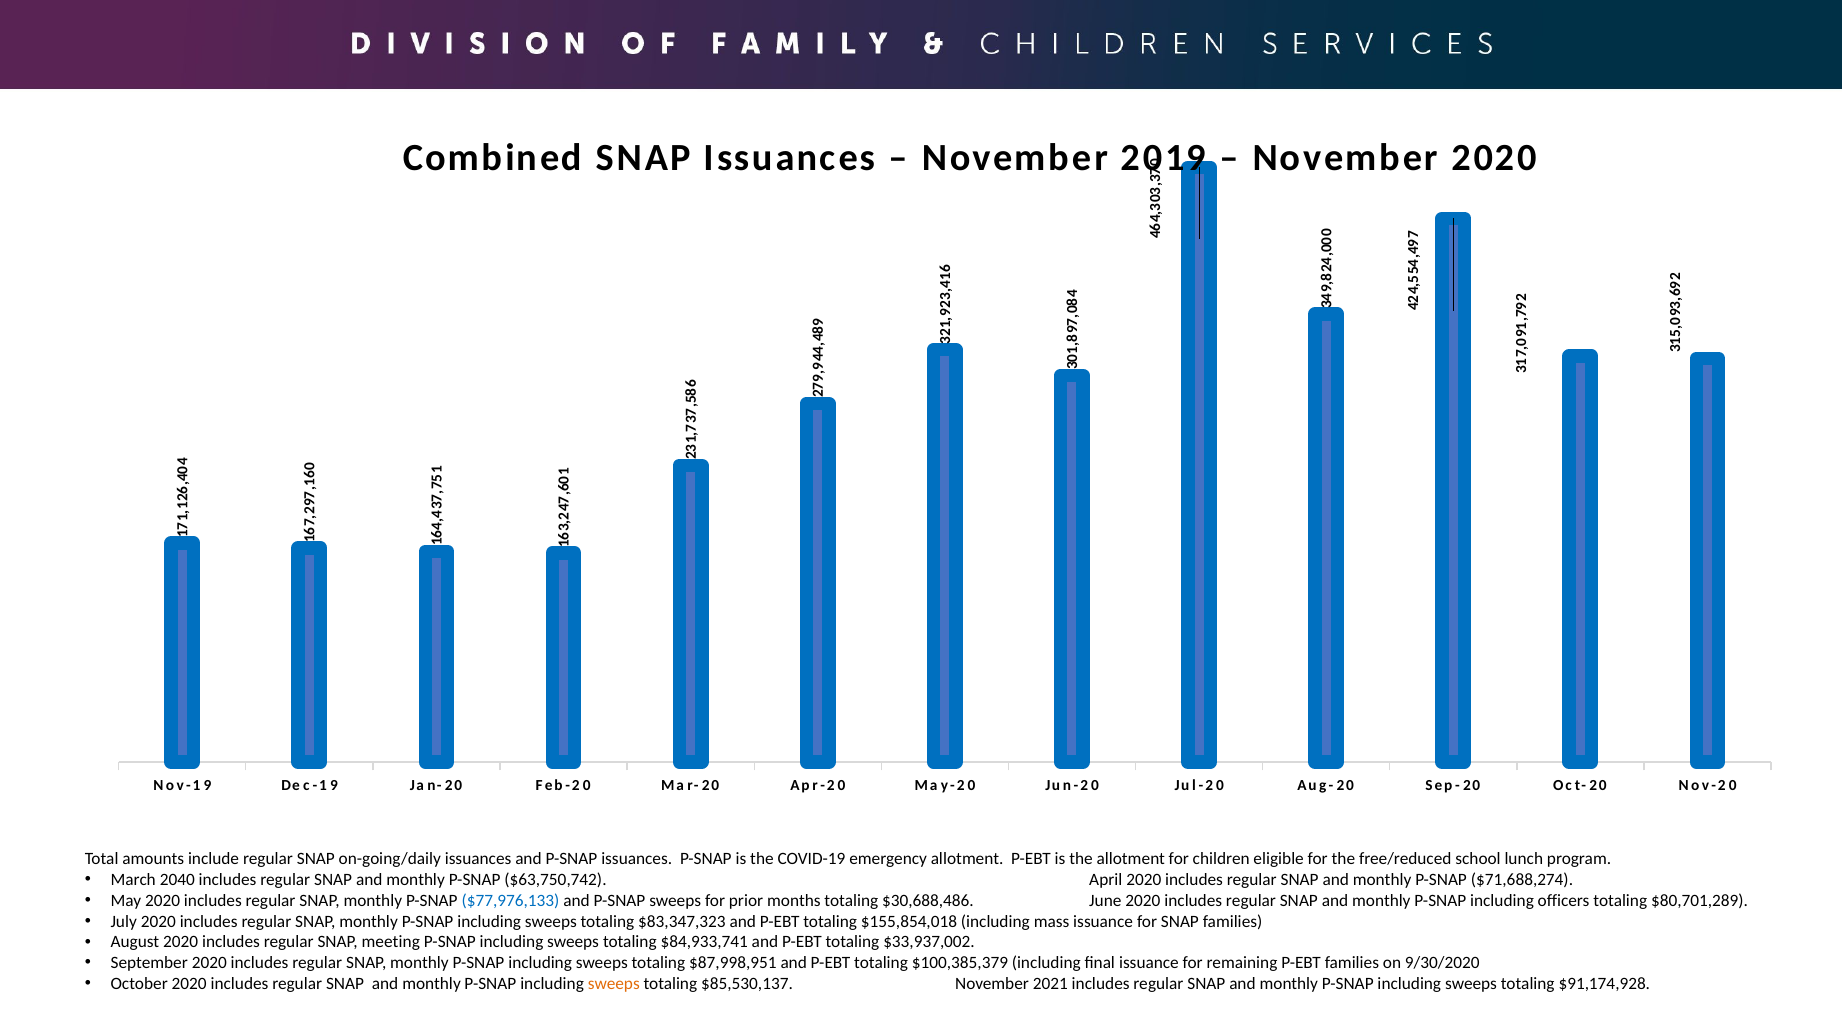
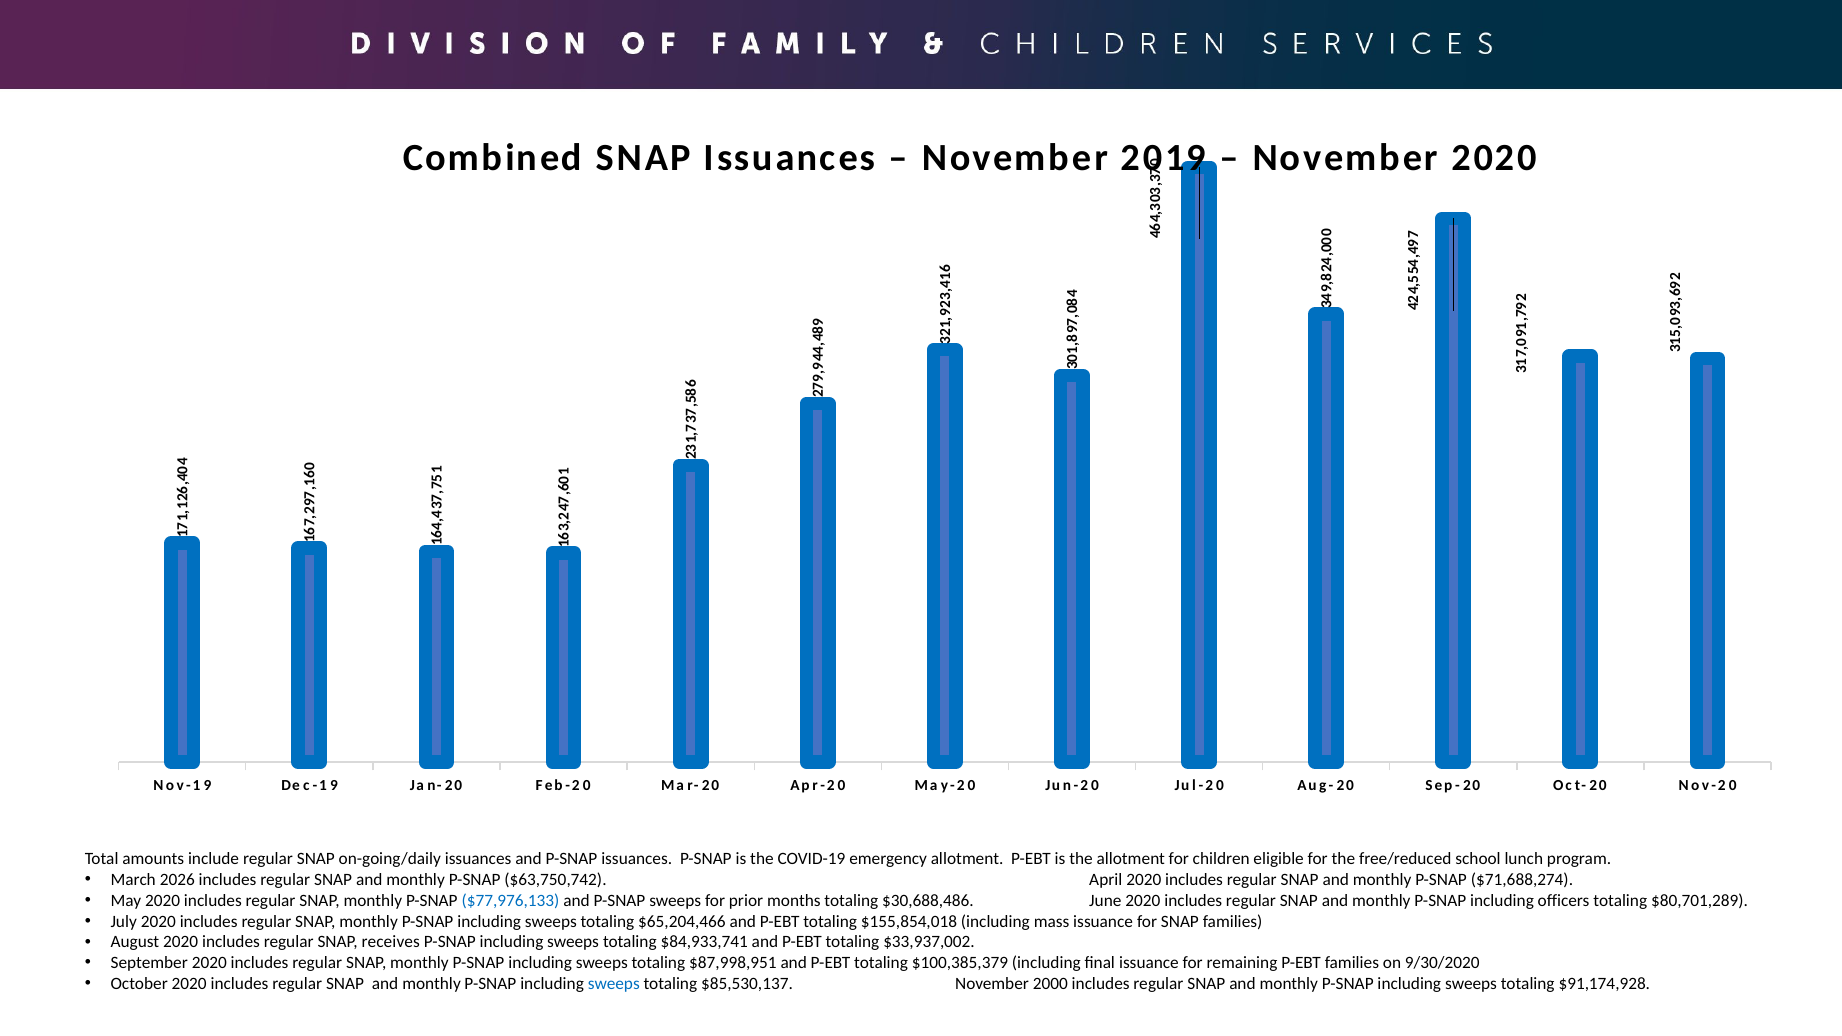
2040: 2040 -> 2026 (177, 880)
$83,347,323: $83,347,323 -> $65,204,466 (682, 922)
meeting: meeting -> receives (391, 942)
sweeps colour: orange -> blue (614, 984)
2021: 2021 -> 2000 (1050, 984)
